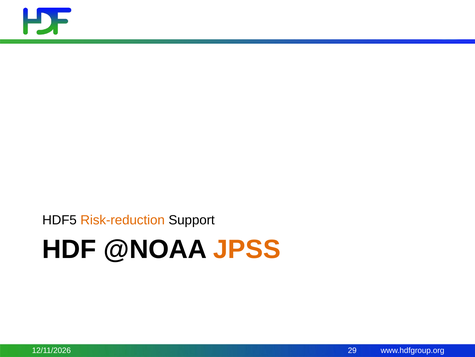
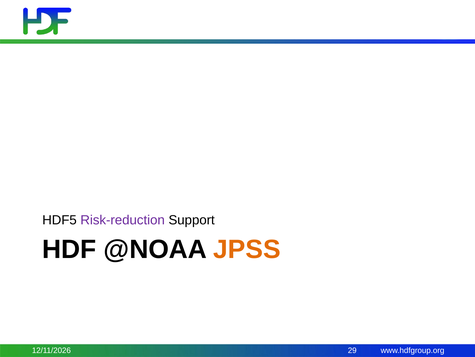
Risk-reduction colour: orange -> purple (123, 220)
